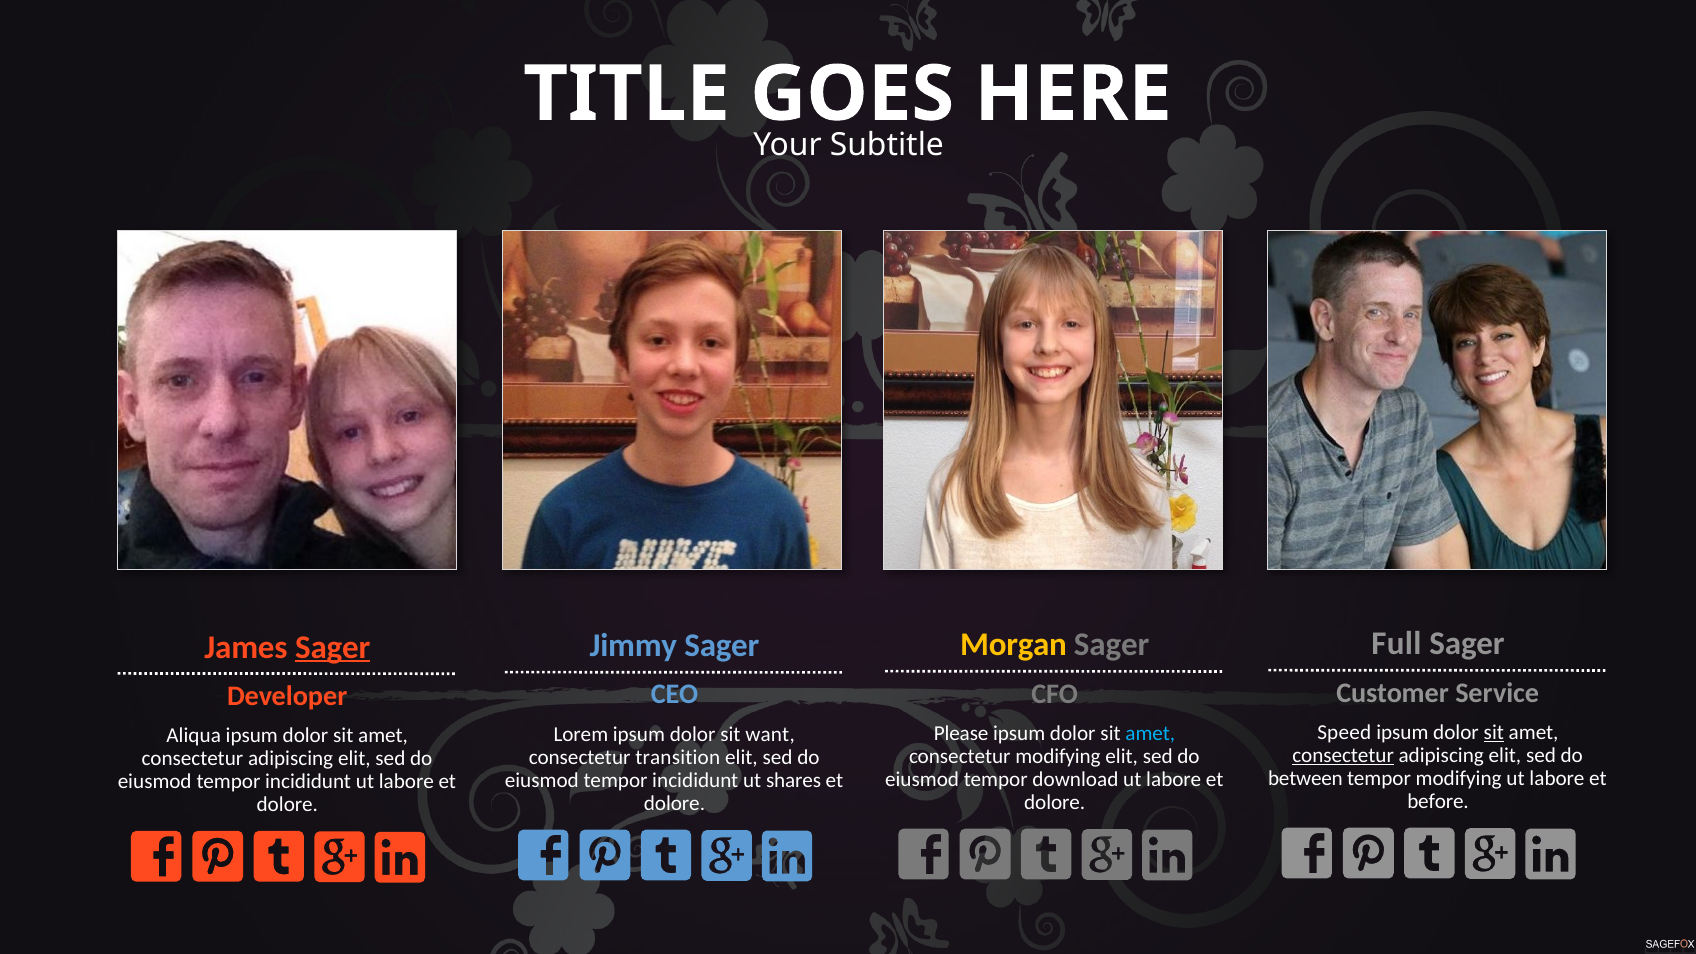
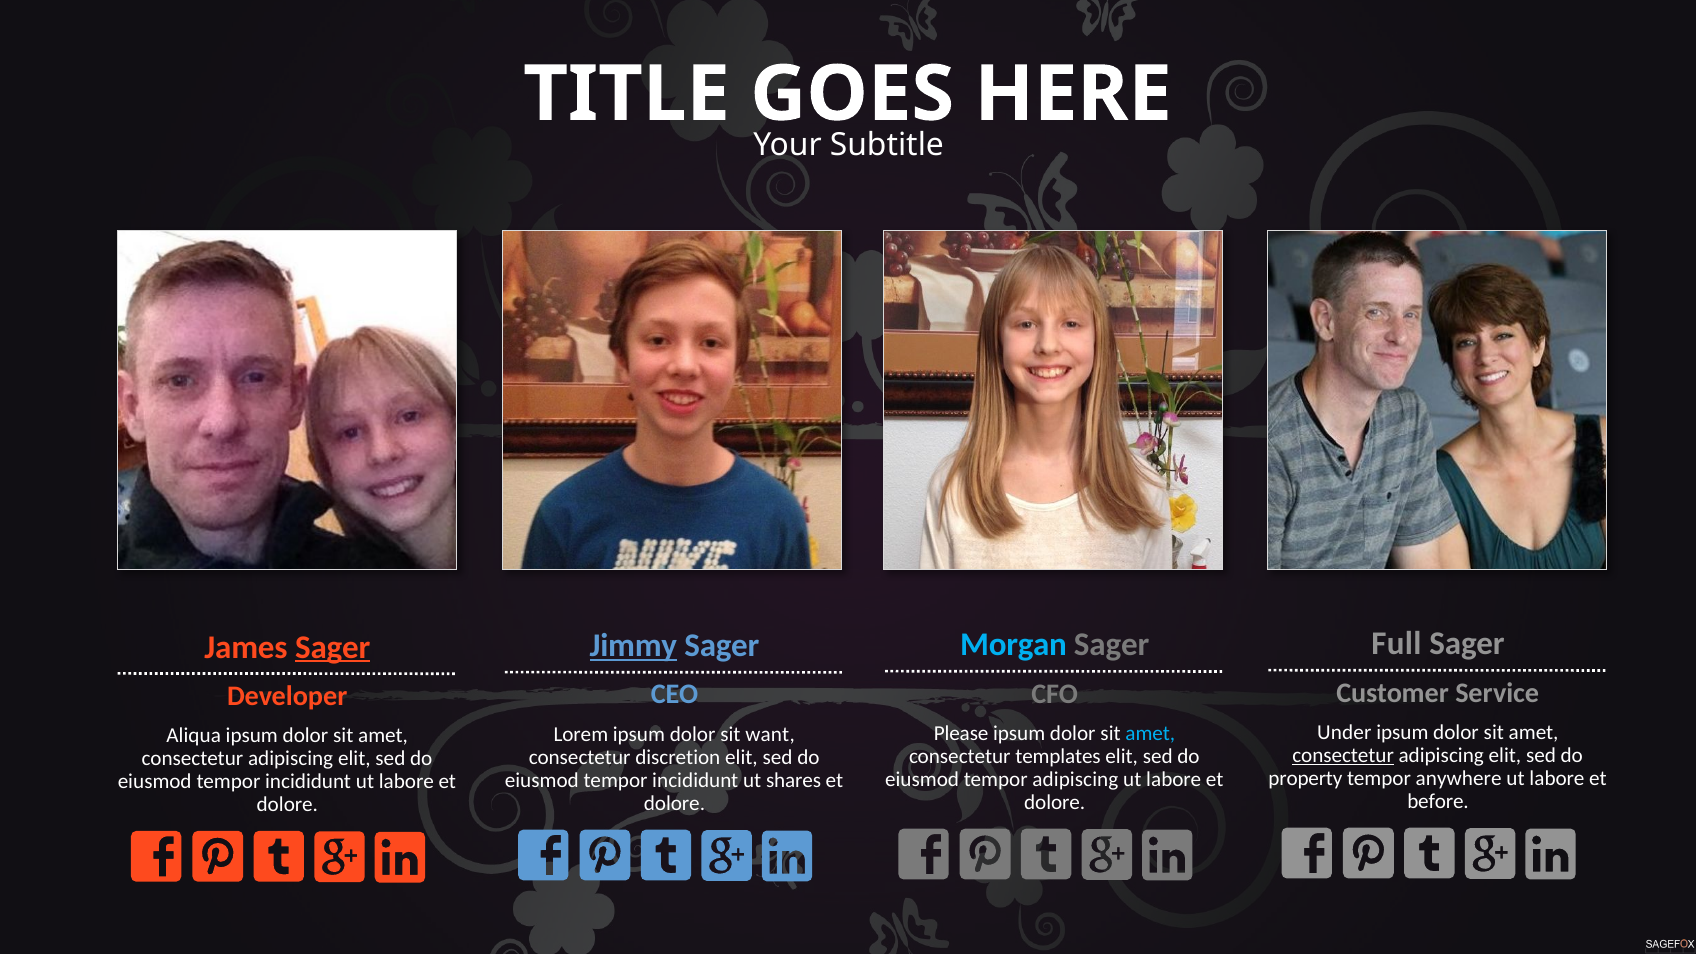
Morgan colour: yellow -> light blue (1014, 645)
Jimmy underline: none -> present (633, 646)
Speed: Speed -> Under (1344, 733)
sit underline: present -> none (1494, 733)
consectetur modifying: modifying -> templates (1058, 756)
transition: transition -> discretion (678, 757)
between: between -> property (1305, 778)
tempor modifying: modifying -> anywhere (1459, 778)
tempor download: download -> adipiscing (1075, 779)
